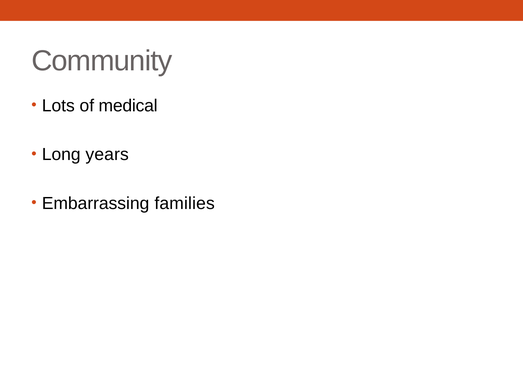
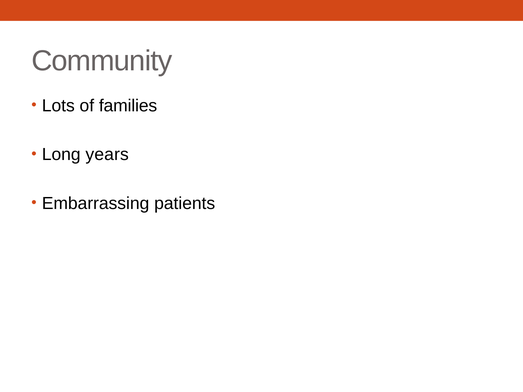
medical: medical -> families (128, 106)
families: families -> patients (185, 203)
